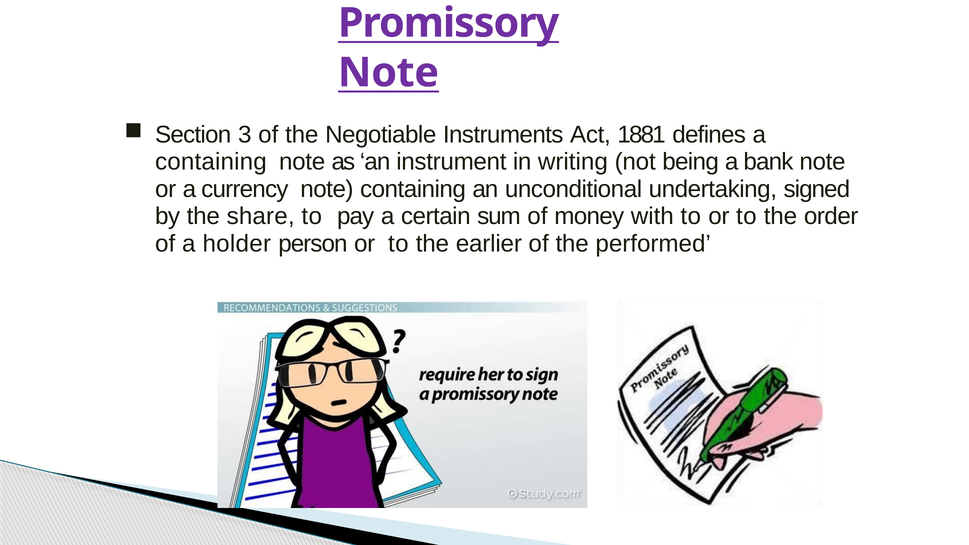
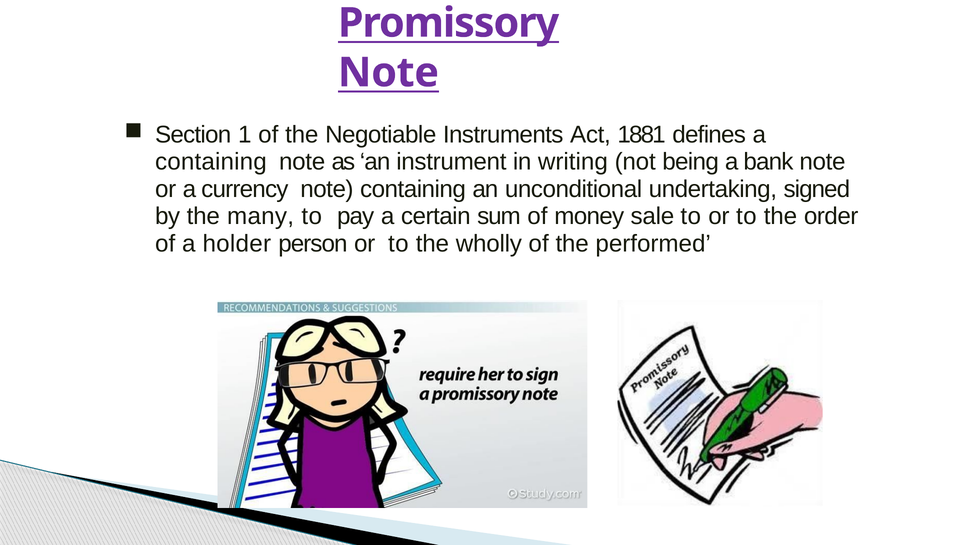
3: 3 -> 1 (245, 135)
share: share -> many (261, 217)
with: with -> sale (652, 217)
earlier: earlier -> wholly (489, 244)
